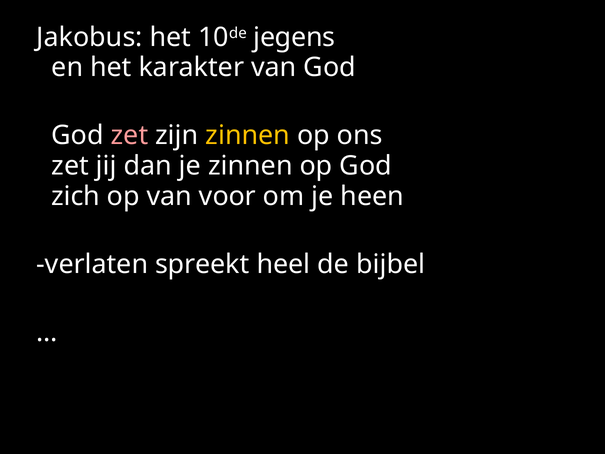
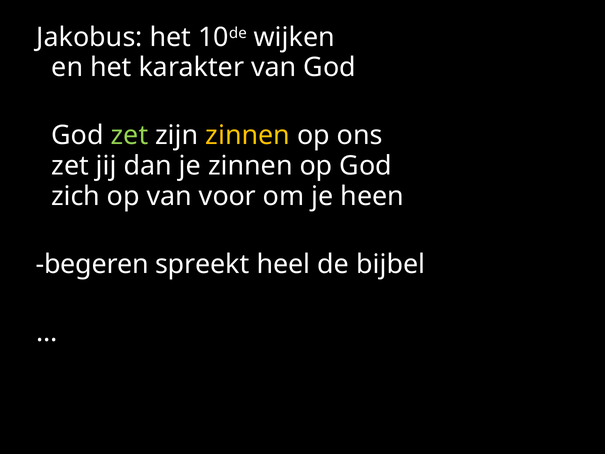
jegens: jegens -> wijken (294, 37)
zet colour: pink -> light green (130, 136)
verlaten: verlaten -> begeren (92, 264)
